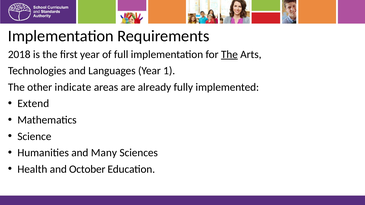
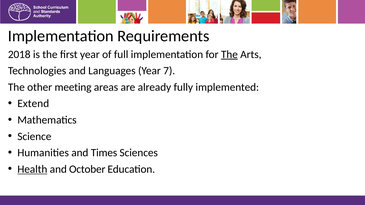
1: 1 -> 7 (169, 71)
indicate: indicate -> meeting (73, 87)
Many: Many -> Times (104, 153)
Health underline: none -> present (32, 169)
